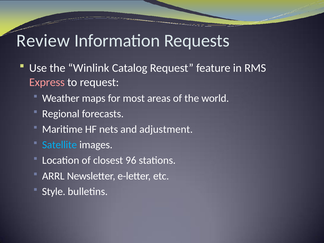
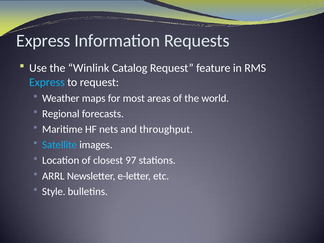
Review: Review -> Express (43, 41)
Express colour: pink -> light blue (47, 82)
adjustment: adjustment -> throughput (166, 129)
96: 96 -> 97 (131, 160)
